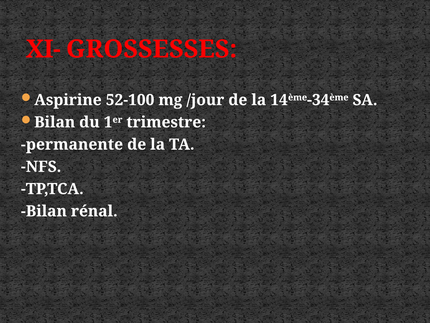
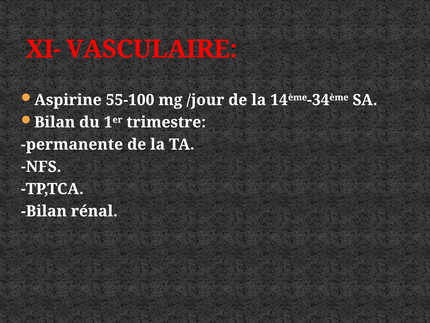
GROSSESSES: GROSSESSES -> VASCULAIRE (152, 49)
52-100: 52-100 -> 55-100 (130, 100)
